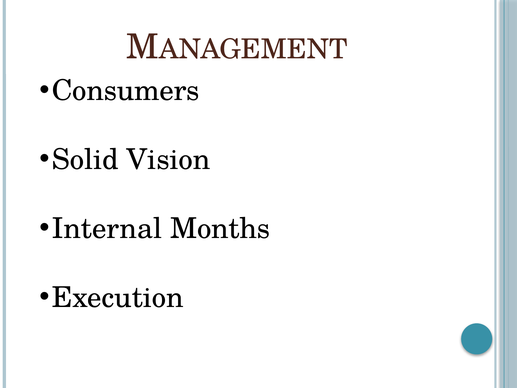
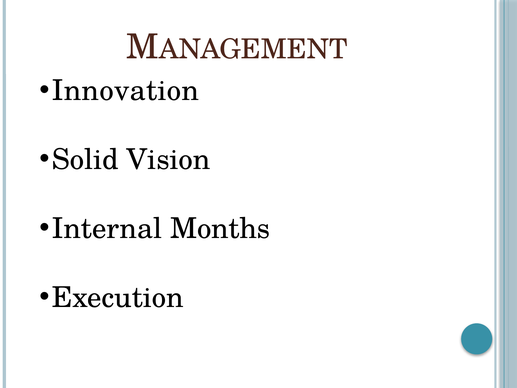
Consumers: Consumers -> Innovation (125, 91)
